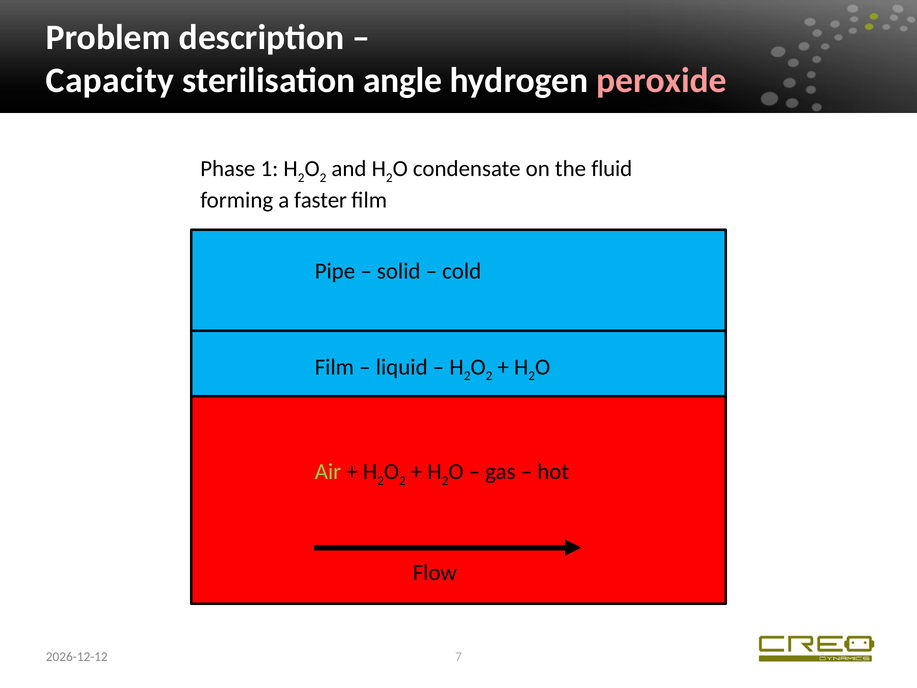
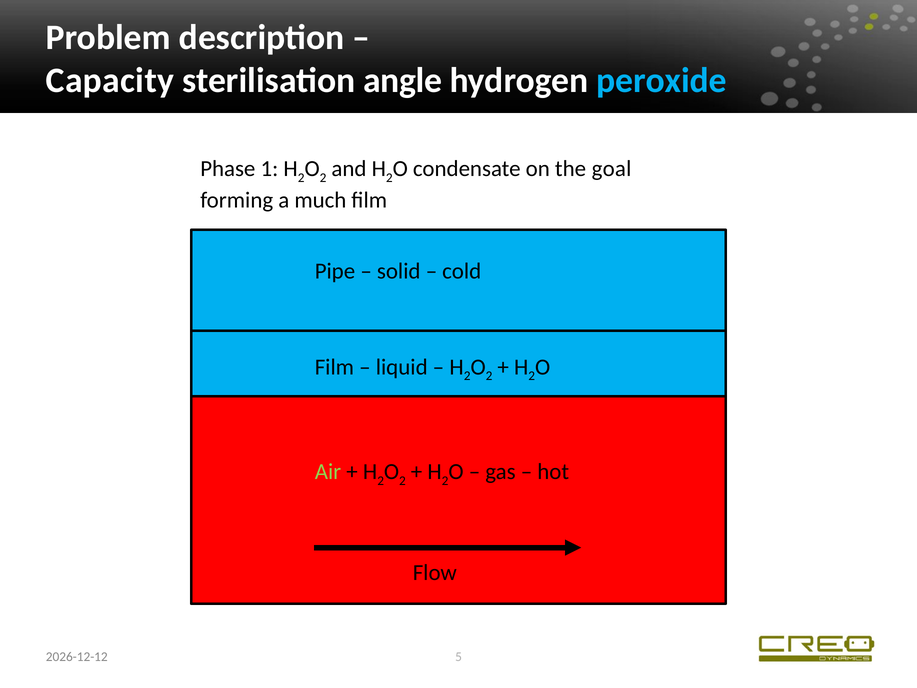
peroxide colour: pink -> light blue (662, 80)
fluid: fluid -> goal (612, 169)
faster: faster -> much (320, 200)
7: 7 -> 5 (459, 657)
